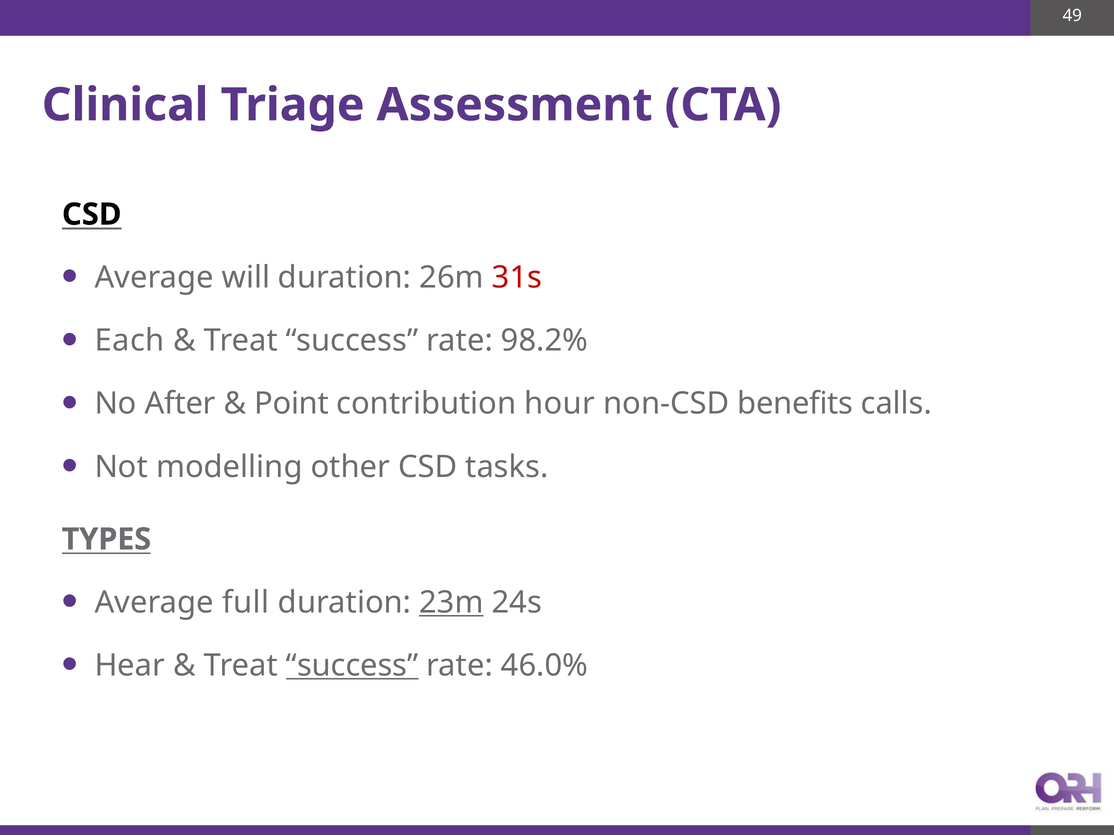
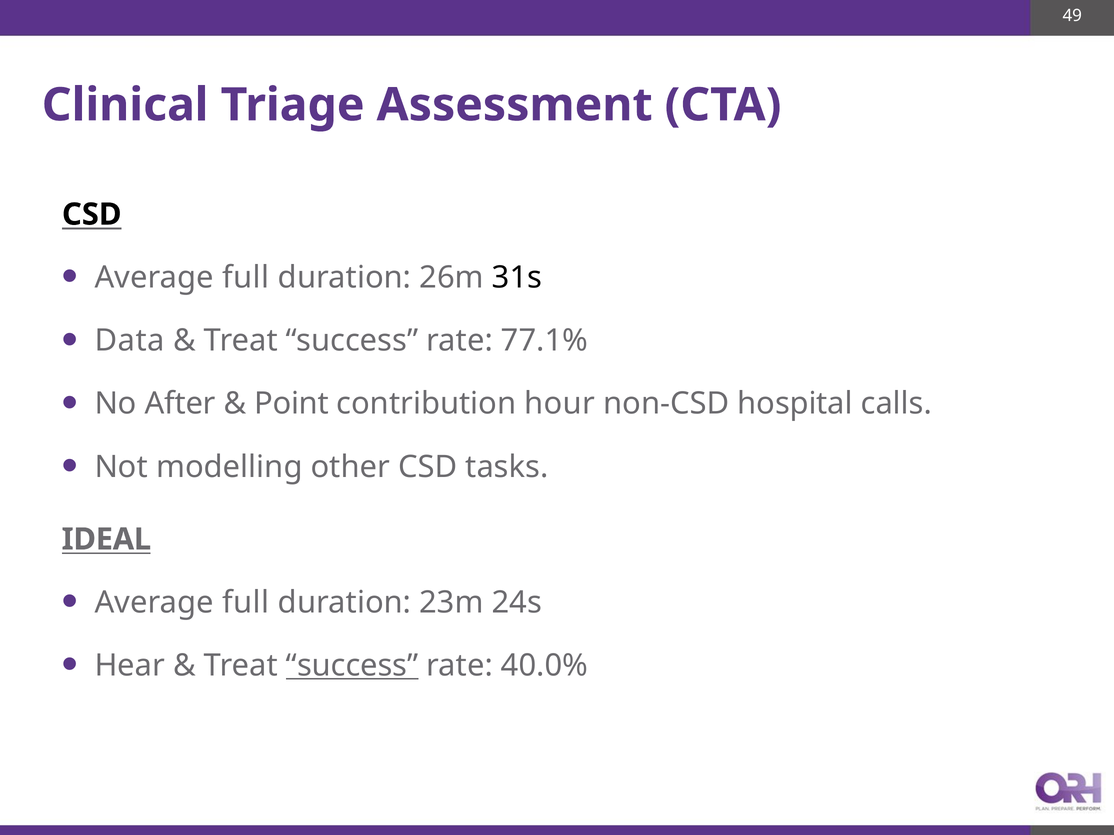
will: will -> full (246, 278)
31s colour: red -> black (517, 278)
Each: Each -> Data (130, 341)
98.2%: 98.2% -> 77.1% (544, 341)
benefits: benefits -> hospital (795, 404)
TYPES: TYPES -> IDEAL (106, 540)
23m underline: present -> none (451, 603)
46.0%: 46.0% -> 40.0% (544, 666)
